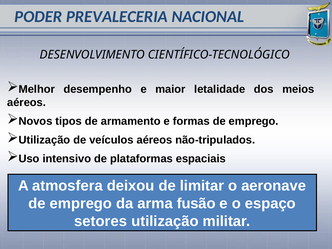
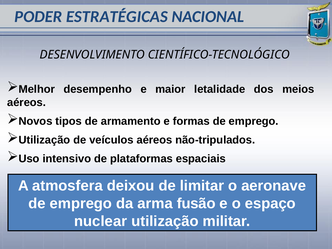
PREVALECERIA: PREVALECERIA -> ESTRATÉGICAS (117, 17)
setores: setores -> nuclear (101, 221)
